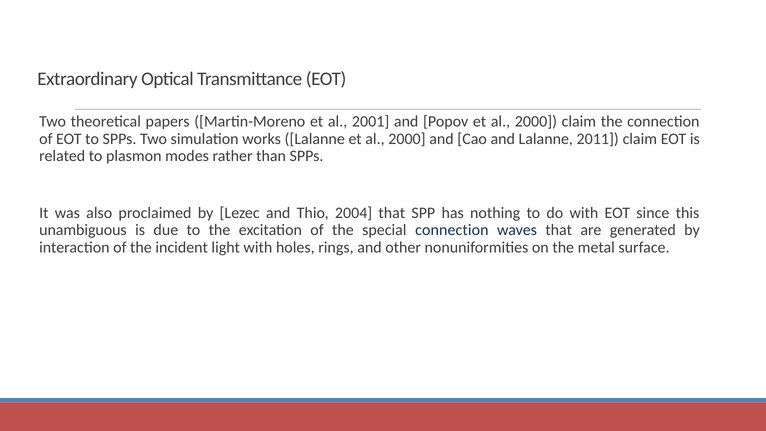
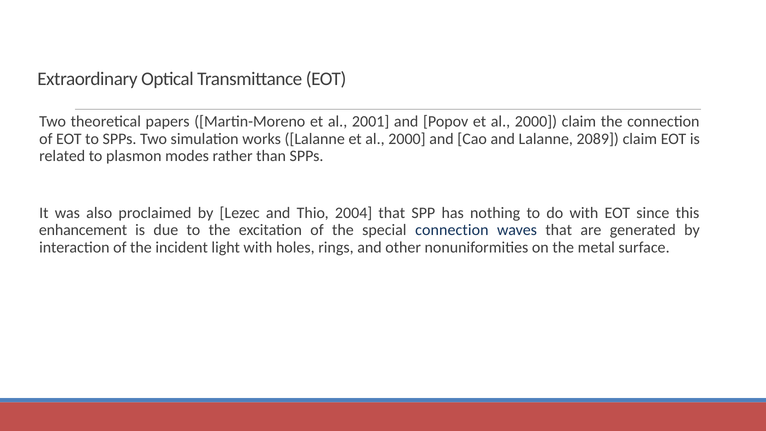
2011: 2011 -> 2089 (598, 139)
unambiguous: unambiguous -> enhancement (83, 230)
